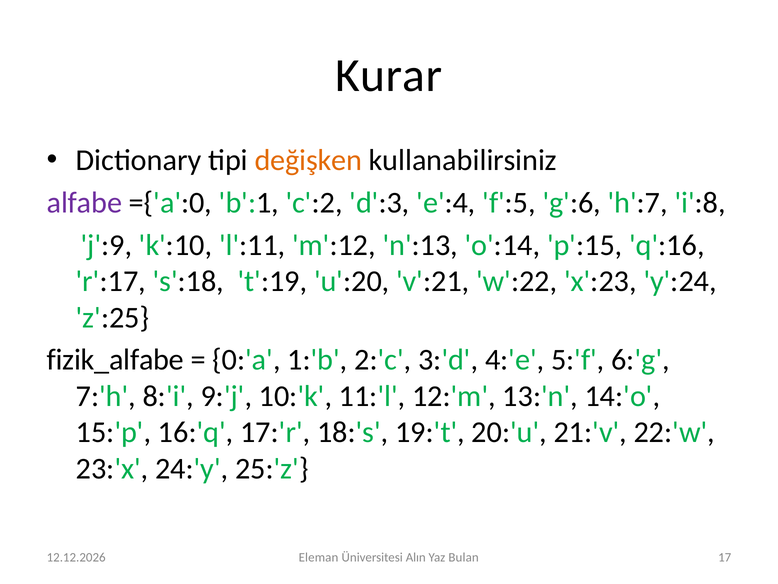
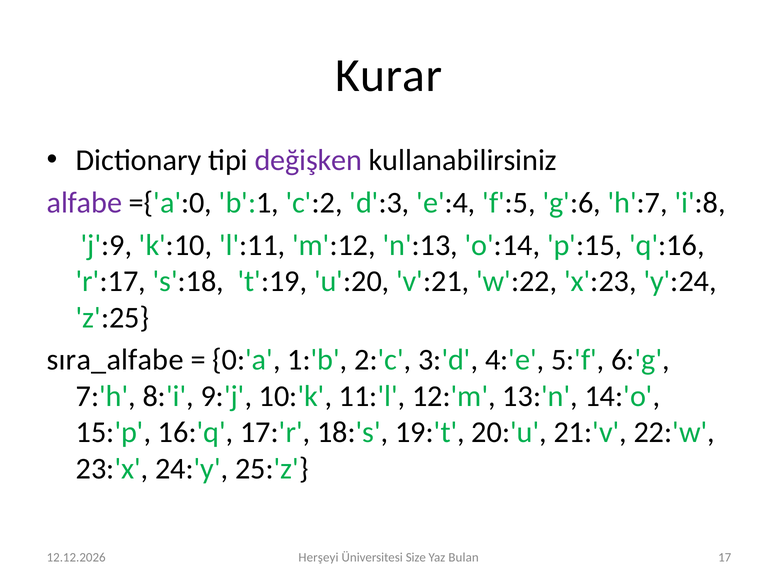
değişken colour: orange -> purple (308, 160)
fizik_alfabe: fizik_alfabe -> sıra_alfabe (115, 360)
Eleman: Eleman -> Herşeyi (319, 557)
Alın: Alın -> Size (416, 557)
